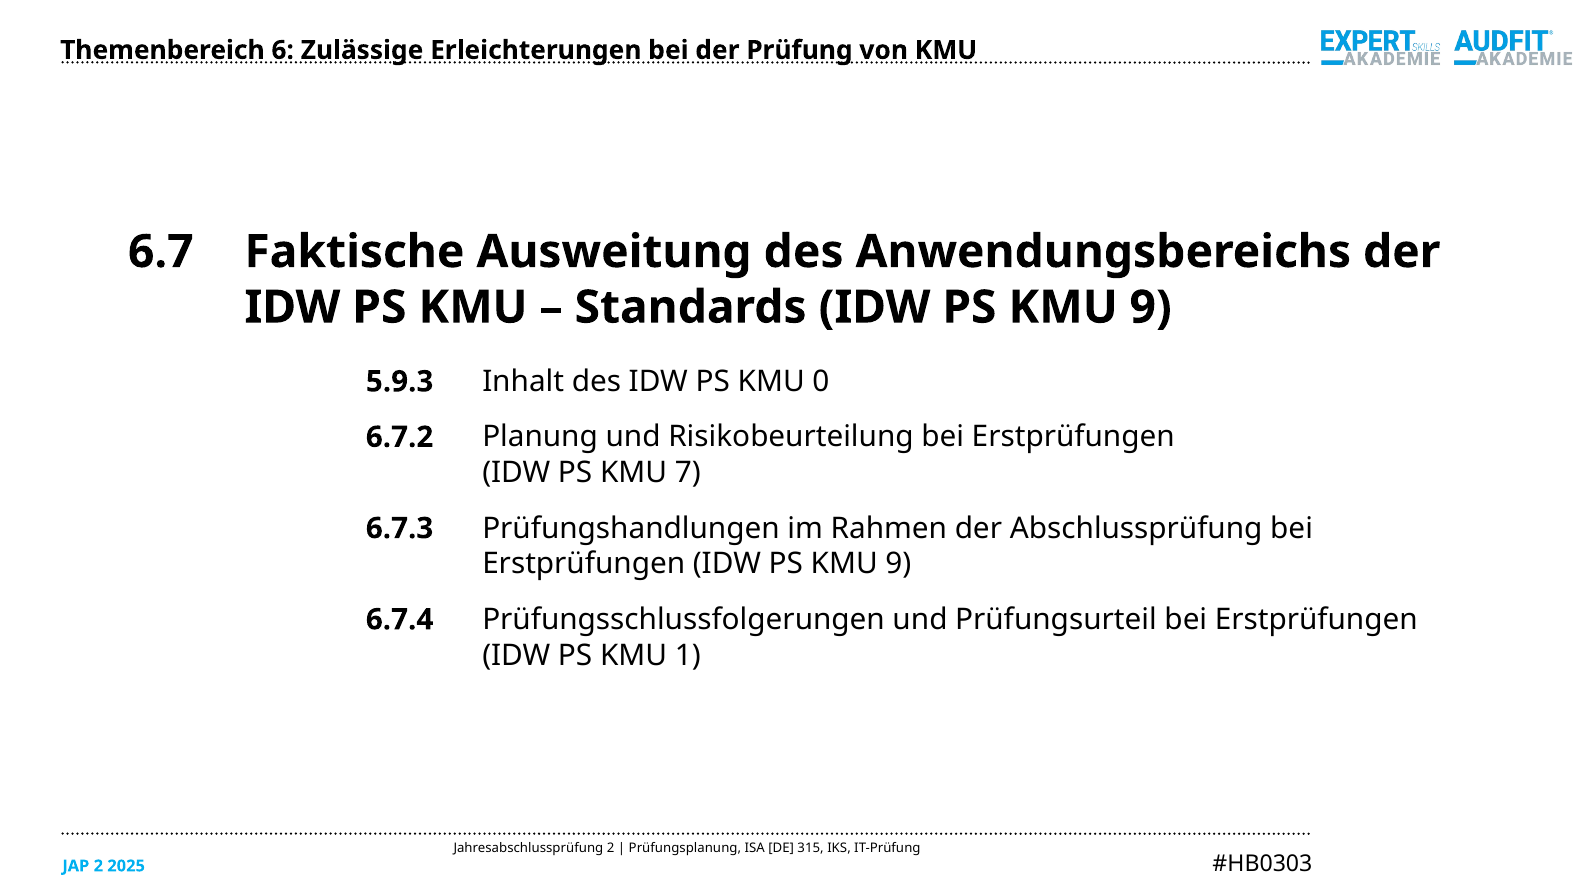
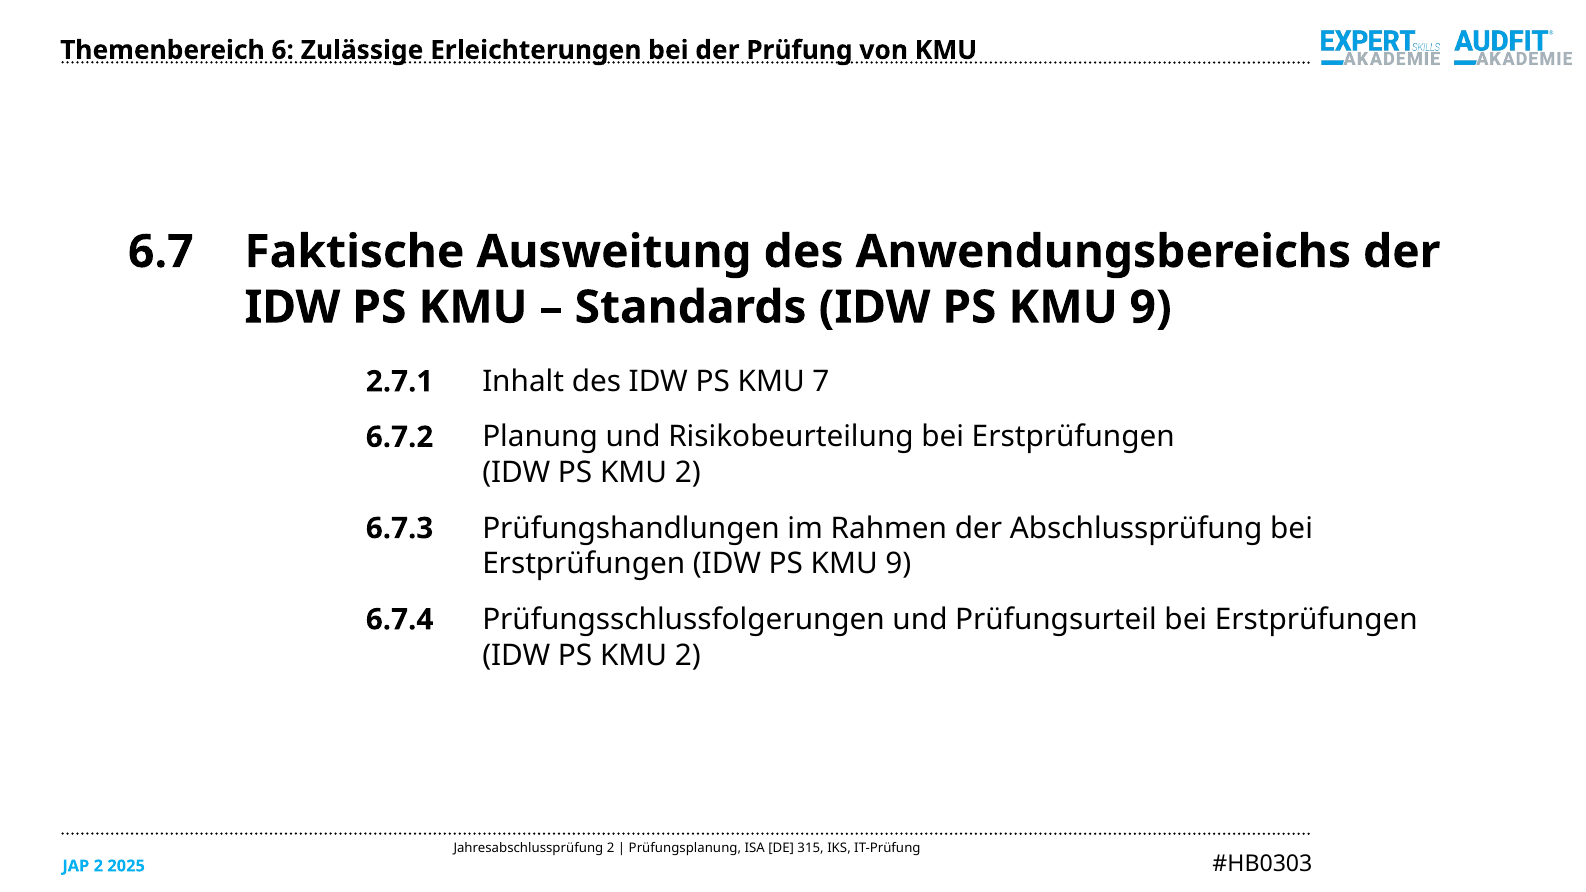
5.9.3: 5.9.3 -> 2.7.1 (400, 382)
0: 0 -> 7 (821, 382)
7: 7 -> 2 (688, 473)
1: 1 -> 2 (688, 655)
